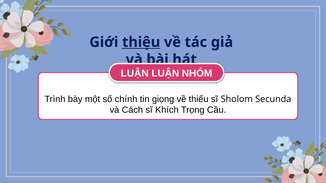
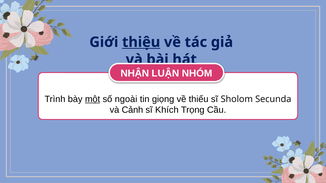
LUẬN: LUẬN -> NHẬN (135, 73)
một underline: none -> present (93, 99)
chính: chính -> ngoài (126, 99)
Cách: Cách -> Cảnh (132, 110)
